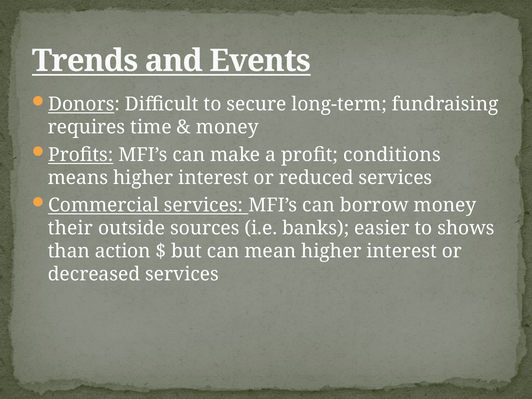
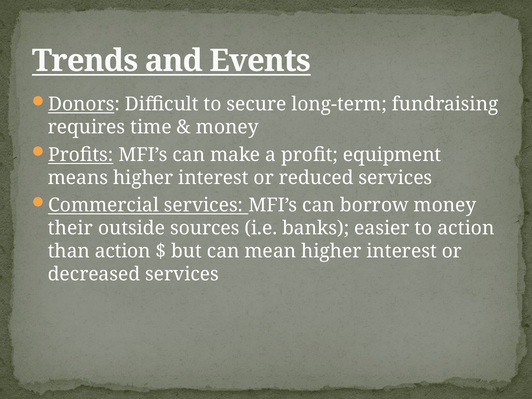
conditions: conditions -> equipment (392, 155)
to shows: shows -> action (466, 228)
